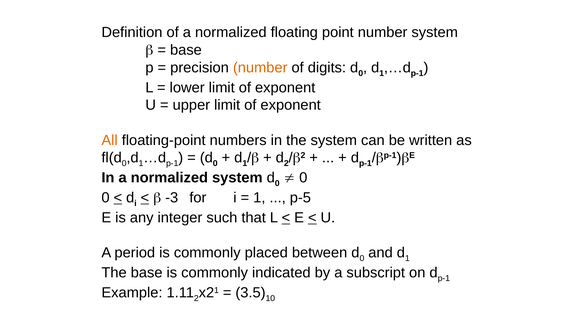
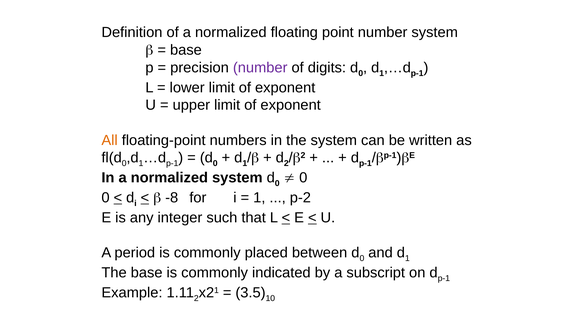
number colour: orange -> purple (260, 68)
-3: -3 -> -8 (172, 198)
p-5: p-5 -> p-2 (300, 198)
